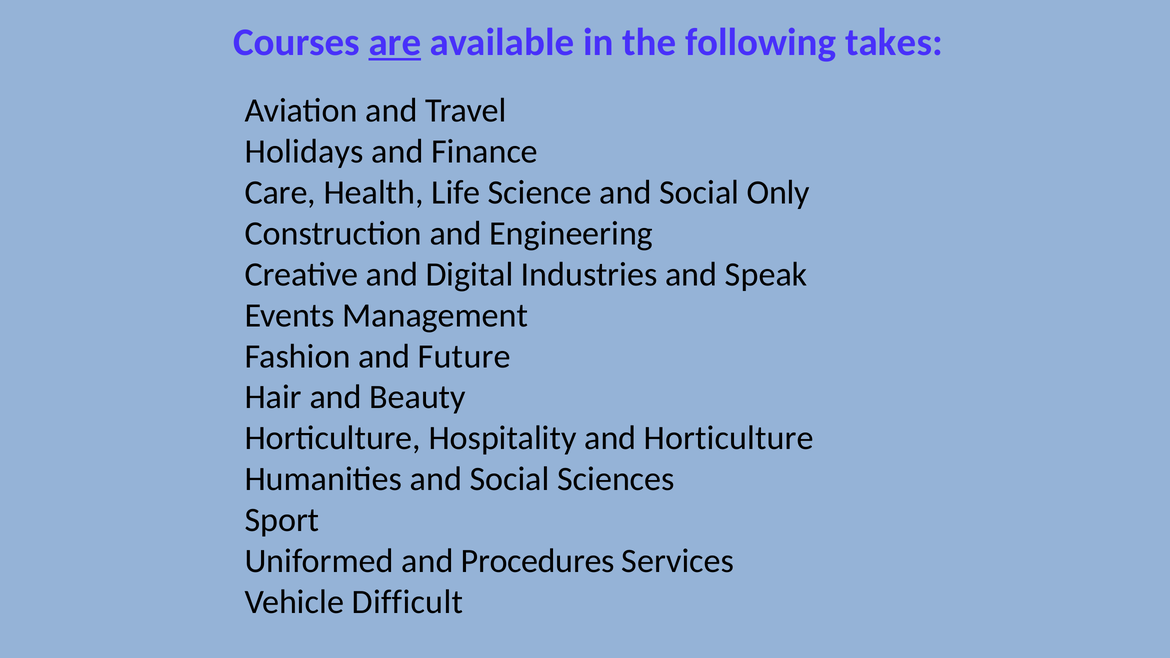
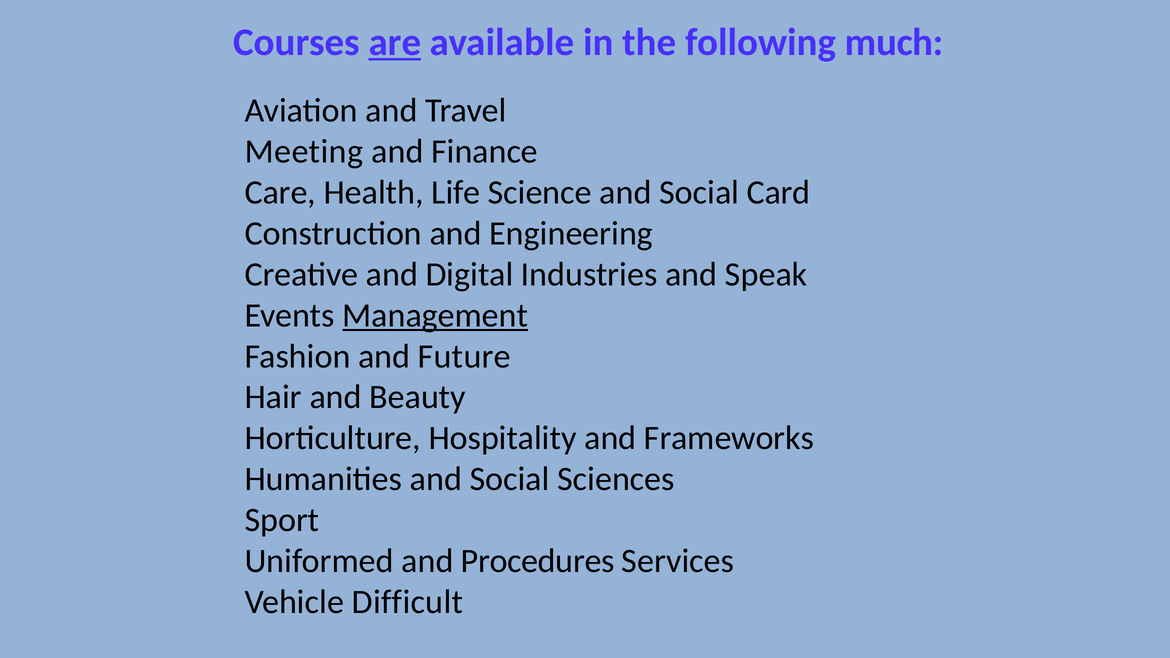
takes: takes -> much (894, 42)
Holidays: Holidays -> Meeting (304, 151)
Only: Only -> Card (778, 192)
Management underline: none -> present (435, 315)
and Horticulture: Horticulture -> Frameworks (729, 438)
